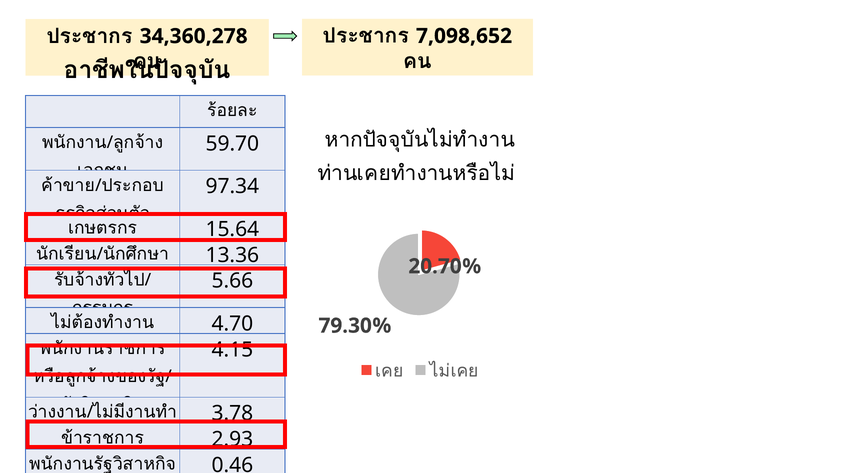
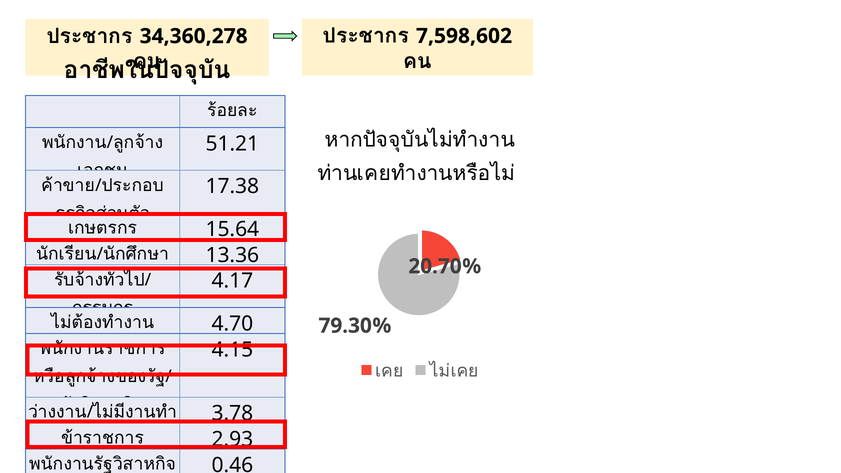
7,098,652: 7,098,652 -> 7,598,602 (464, 36)
59.70: 59.70 -> 51.21 (232, 144)
97.34: 97.34 -> 17.38 (232, 186)
5.66: 5.66 -> 4.17 (232, 281)
